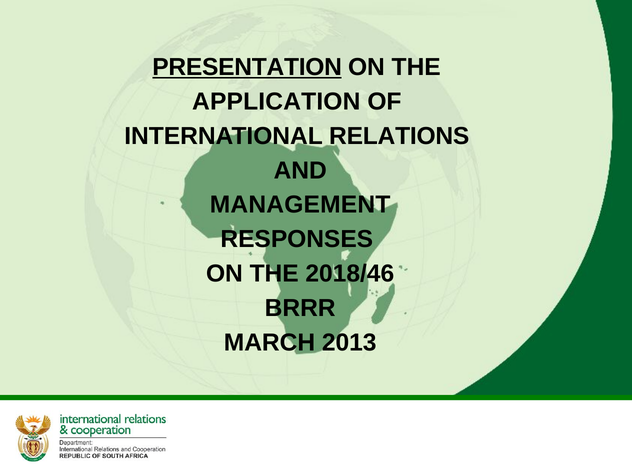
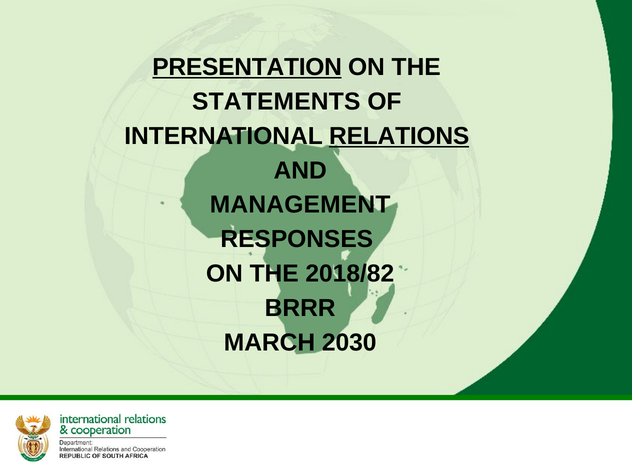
APPLICATION: APPLICATION -> STATEMENTS (276, 102)
RELATIONS underline: none -> present (399, 136)
2018/46: 2018/46 -> 2018/82 (350, 274)
2013: 2013 -> 2030 (349, 343)
